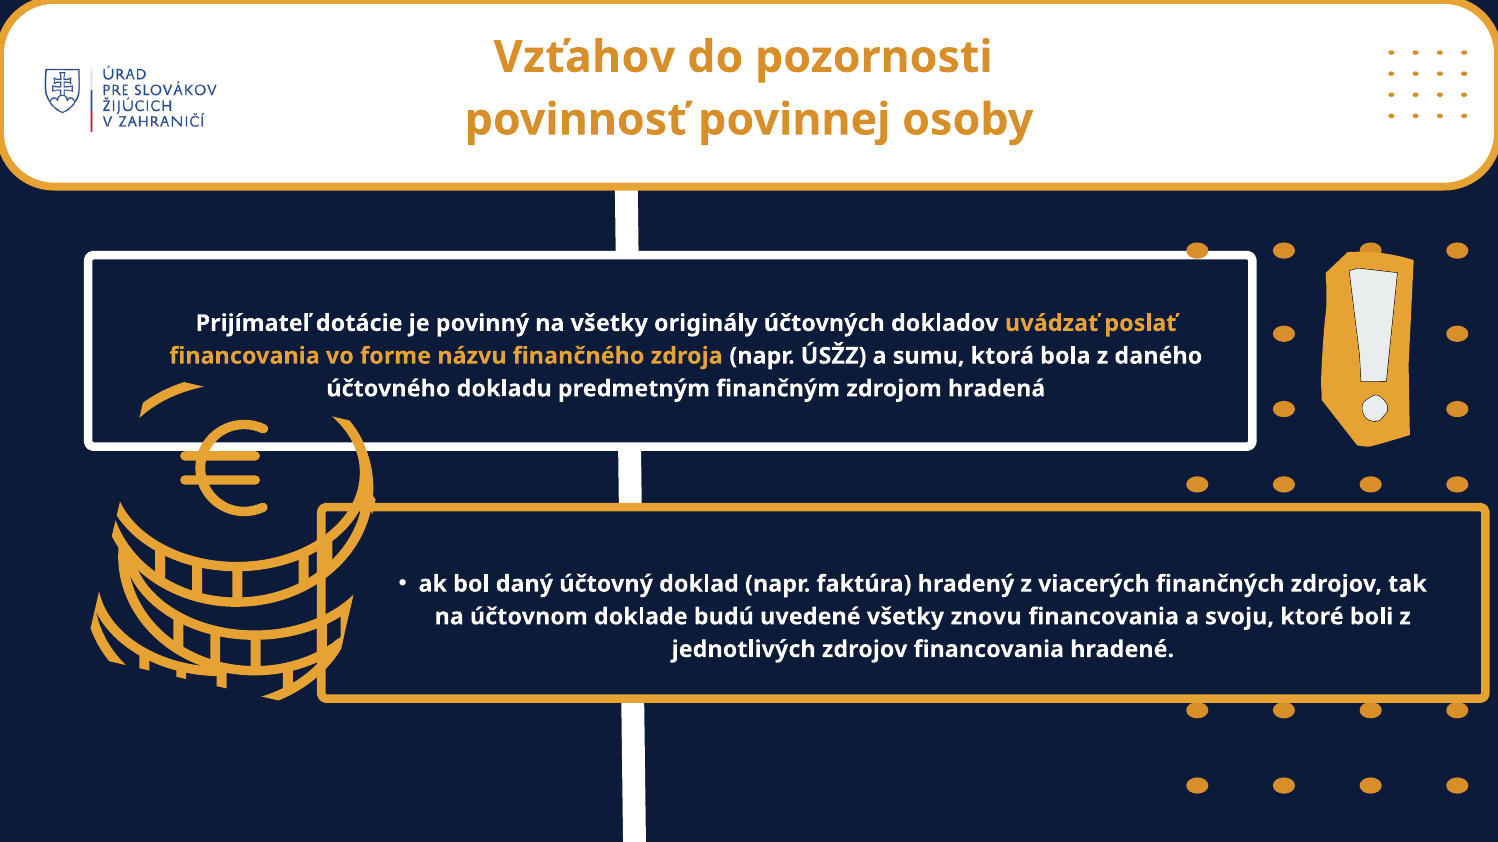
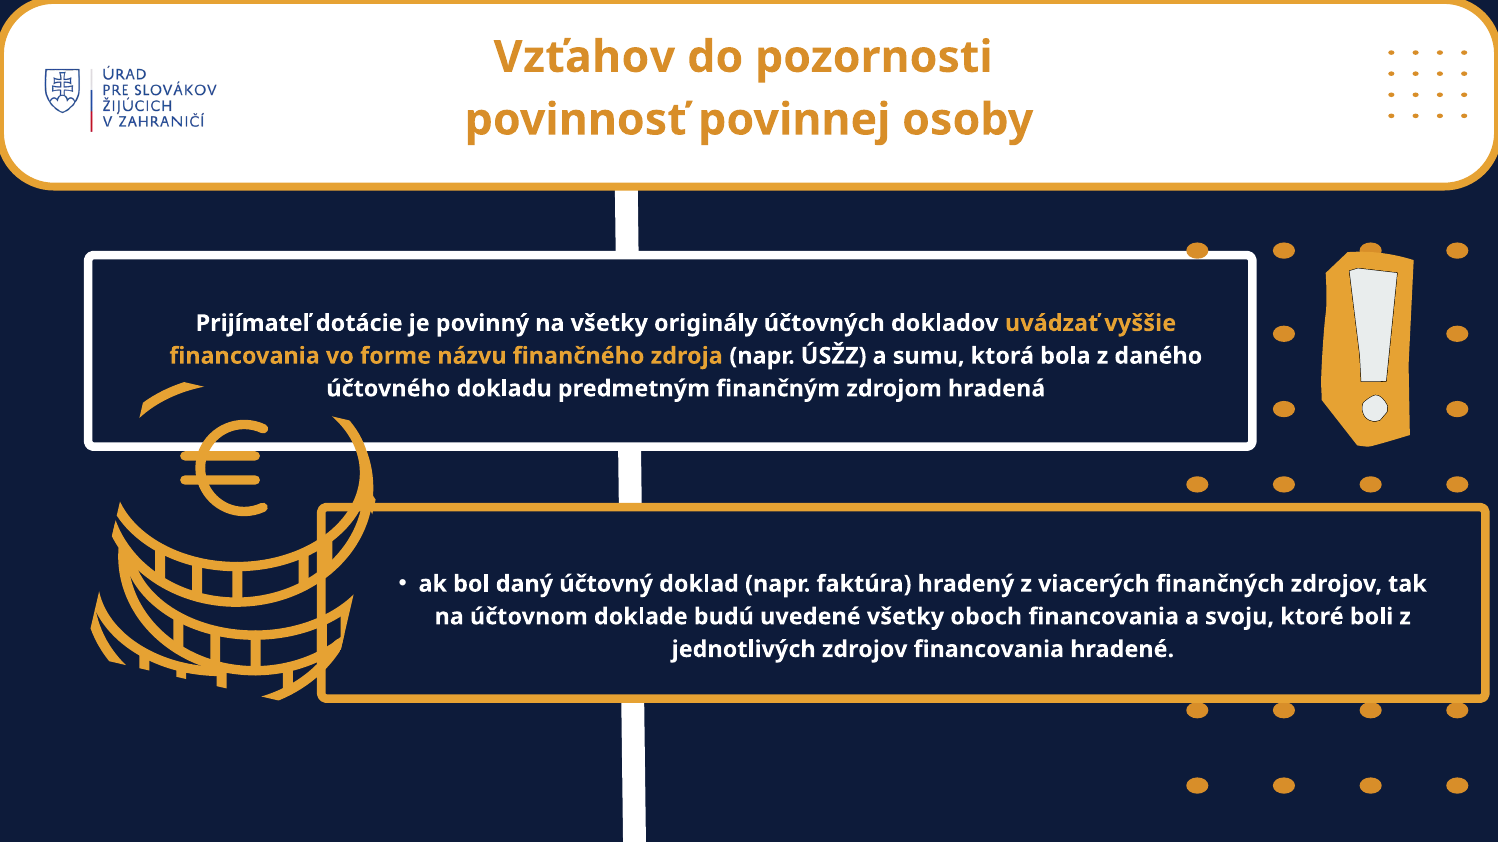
poslať: poslať -> vyššie (1140, 323)
znovu: znovu -> oboch (986, 617)
